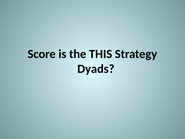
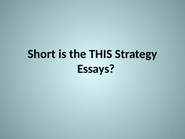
Score: Score -> Short (42, 54)
Dyads: Dyads -> Essays (96, 69)
